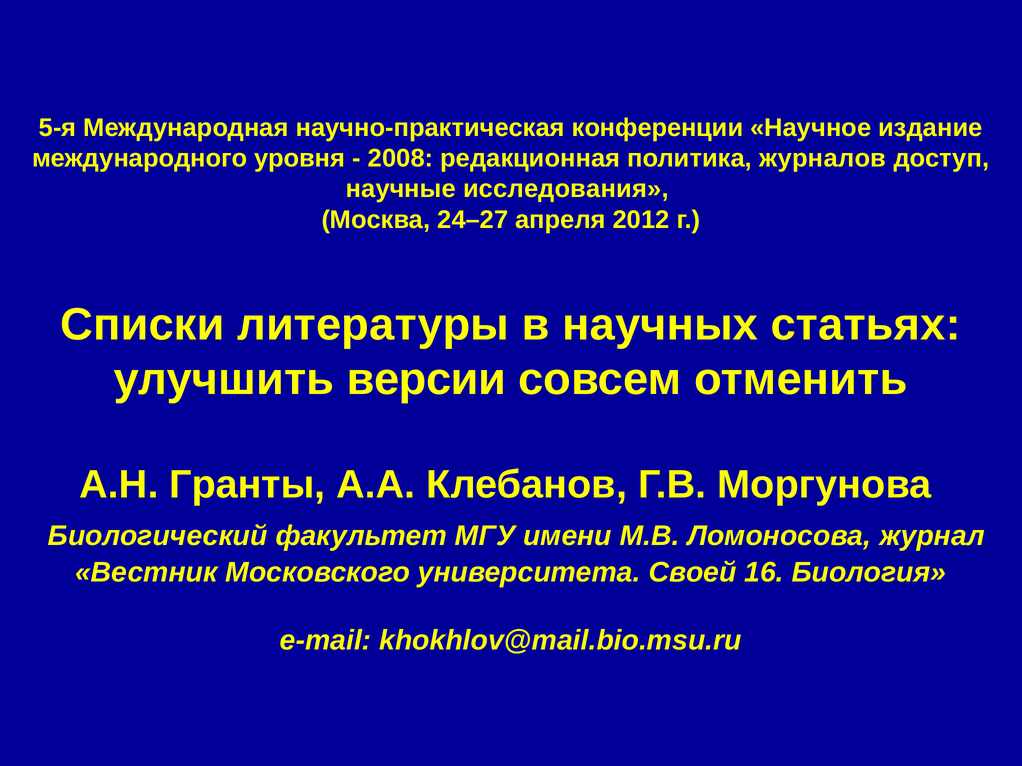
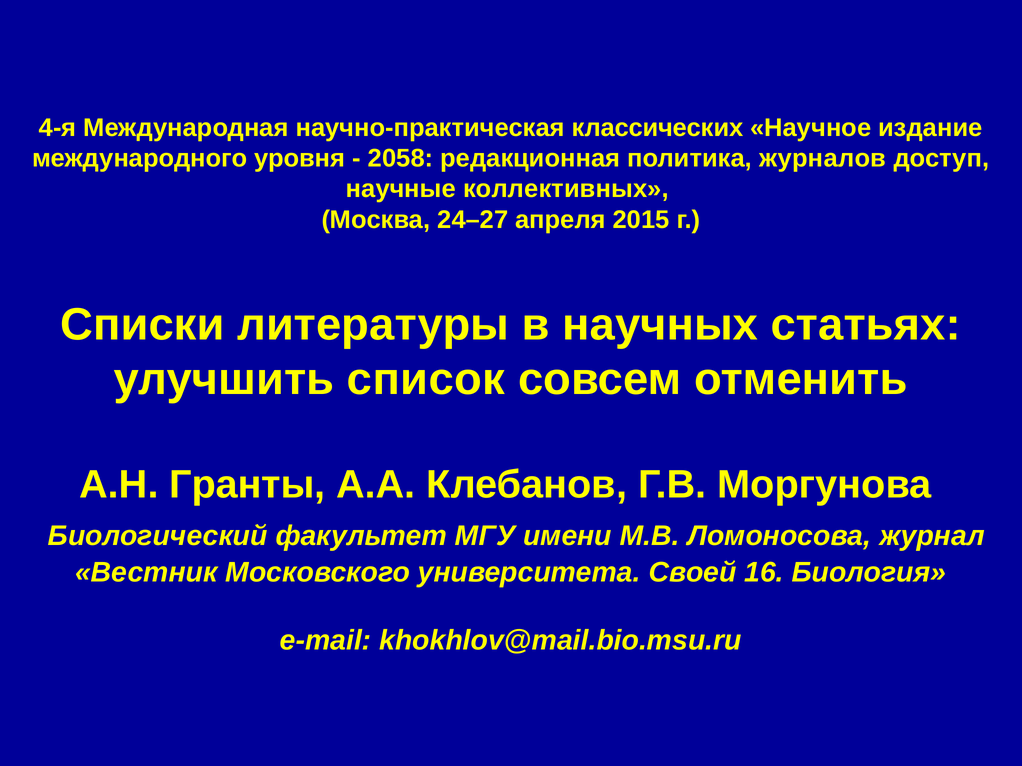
5-я: 5-я -> 4-я (58, 128)
конференции: конференции -> классических (658, 128)
2008: 2008 -> 2058 (401, 158)
исследования: исследования -> коллективных (566, 189)
2012: 2012 -> 2015 (641, 220)
версии: версии -> список (426, 380)
